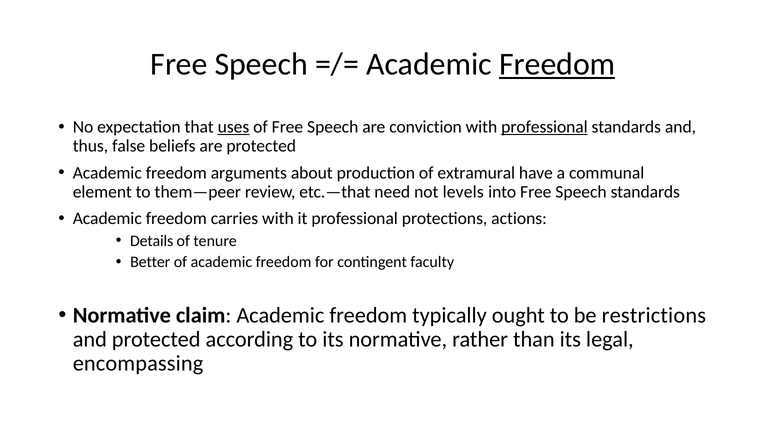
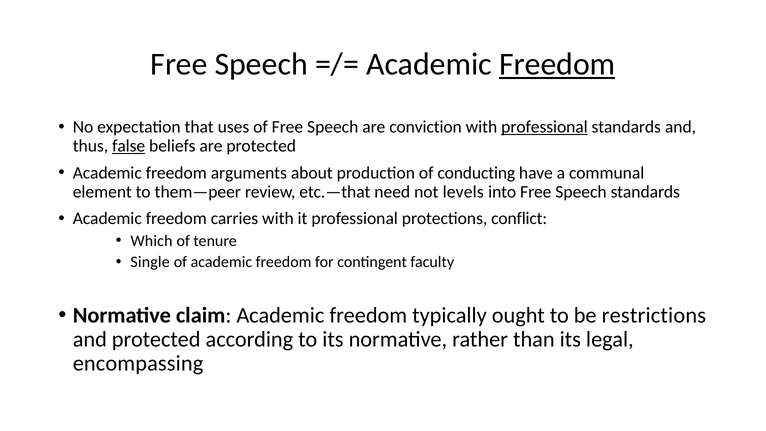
uses underline: present -> none (233, 127)
false underline: none -> present (129, 146)
extramural: extramural -> conducting (476, 173)
actions: actions -> conflict (519, 219)
Details: Details -> Which (152, 241)
Better: Better -> Single (150, 262)
